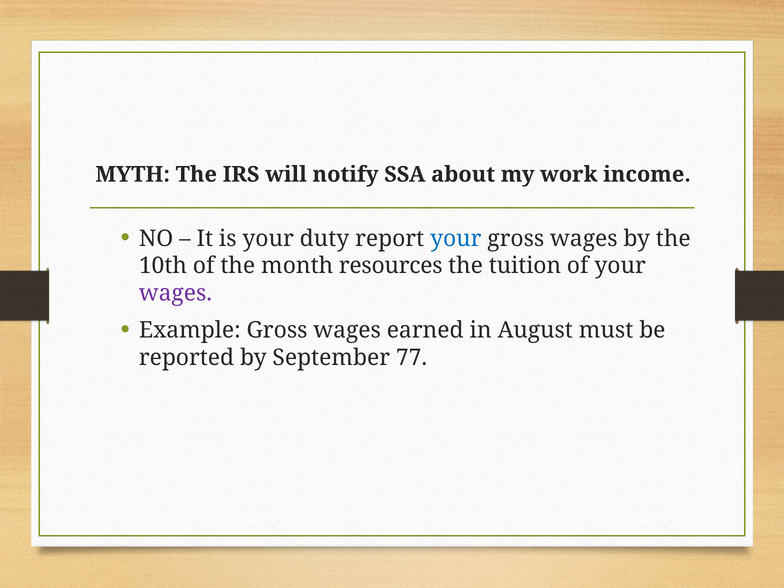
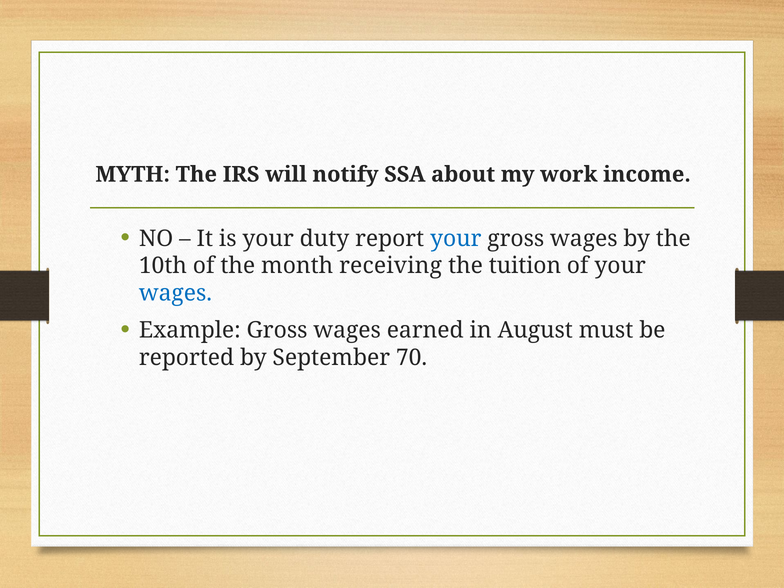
resources: resources -> receiving (391, 266)
wages colour: purple -> blue (175, 293)
77: 77 -> 70 (412, 358)
